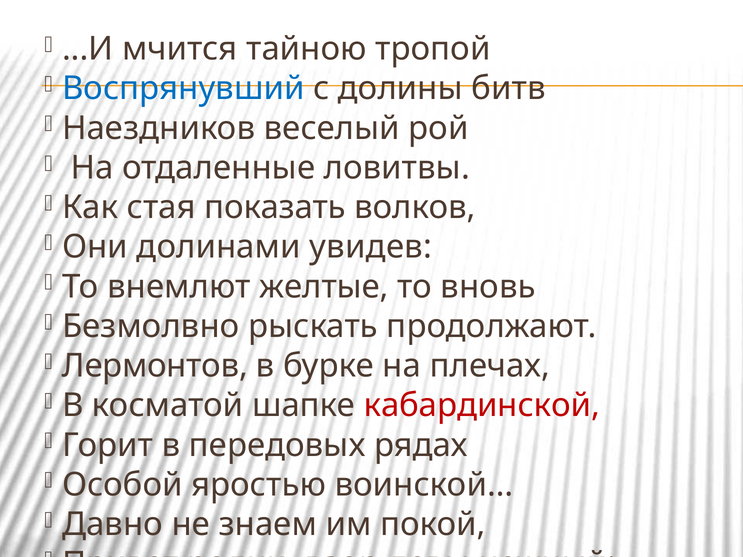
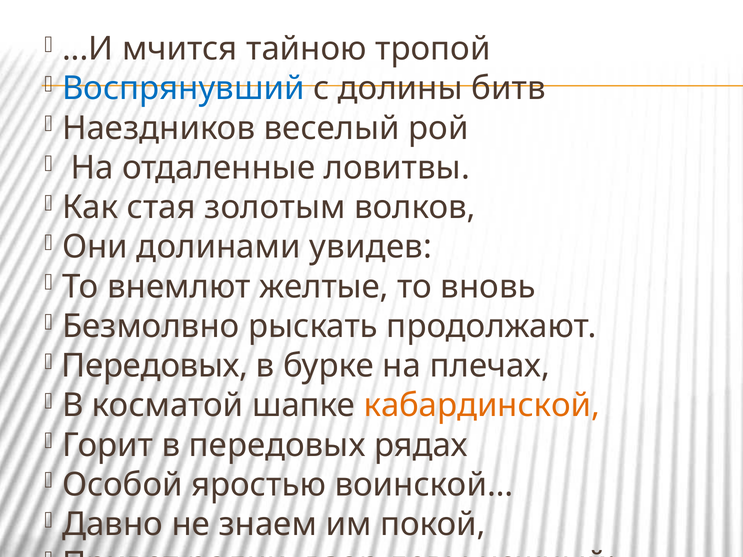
показать: показать -> золотым (275, 208)
Лермонтов: Лермонтов -> Передовых (155, 366)
кабардинской colour: red -> orange (482, 406)
